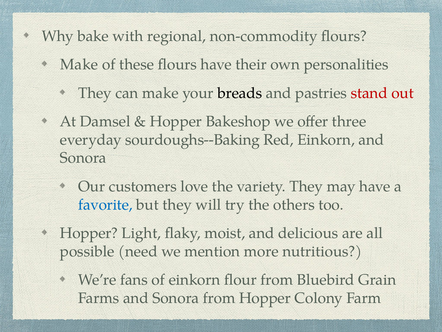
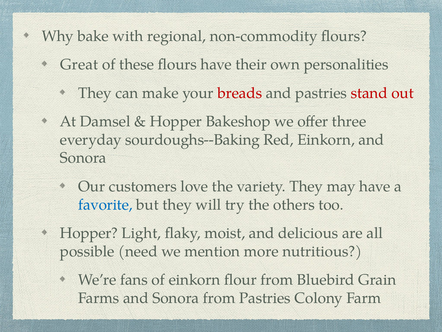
Make: Make -> Great (79, 64)
breads colour: black -> red (240, 93)
from Hopper: Hopper -> Pastries (265, 298)
